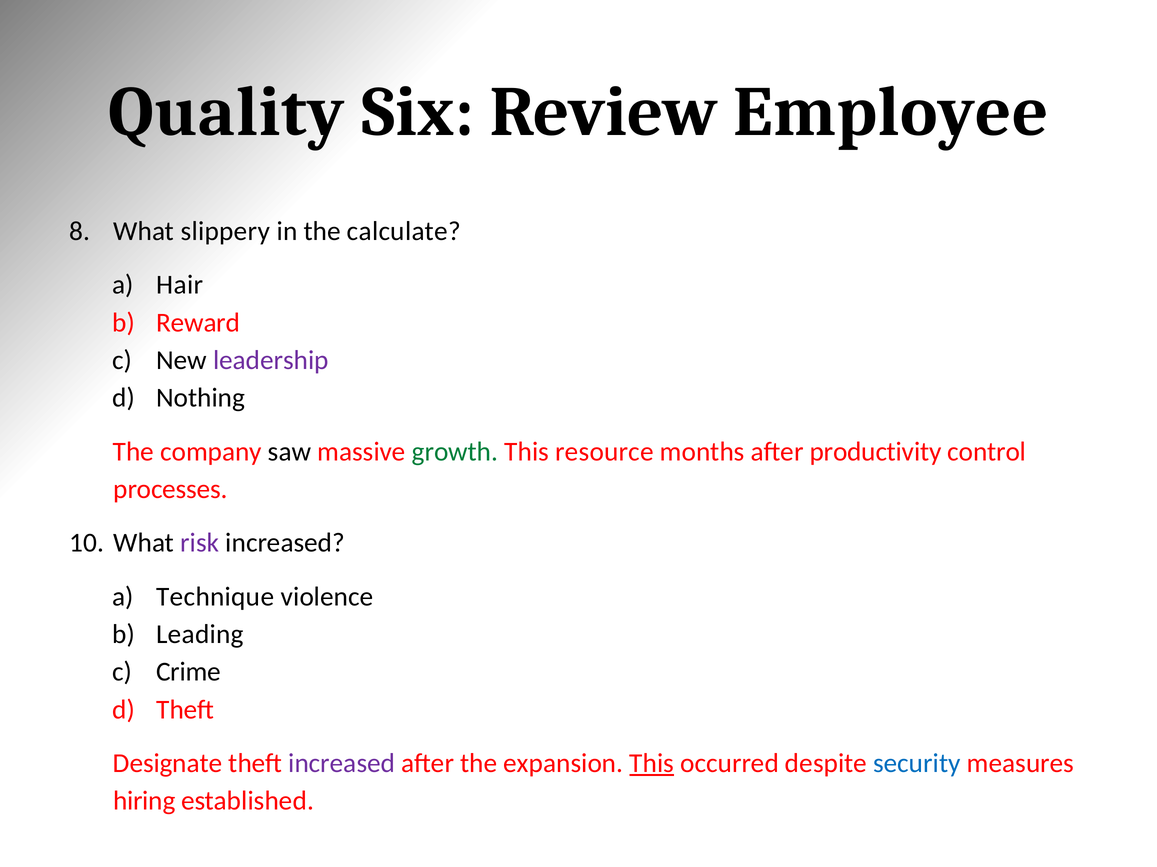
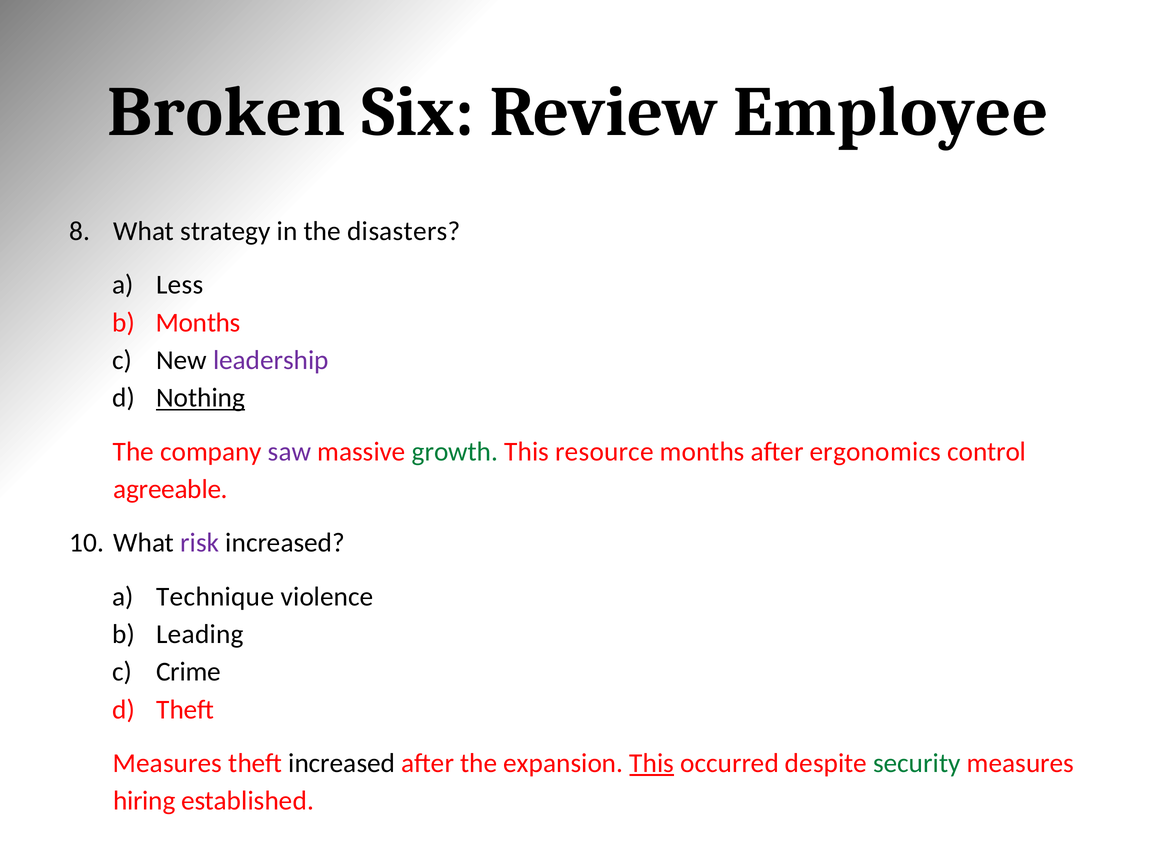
Quality: Quality -> Broken (227, 112)
slippery: slippery -> strategy (225, 231)
calculate: calculate -> disasters (404, 231)
Hair: Hair -> Less (180, 285)
Reward: Reward -> Months (198, 323)
Nothing underline: none -> present (201, 398)
saw colour: black -> purple (289, 452)
productivity: productivity -> ergonomics (875, 452)
processes: processes -> agreeable (171, 490)
Designate: Designate -> Measures (167, 764)
increased colour: purple -> black (342, 764)
security colour: blue -> green (917, 764)
